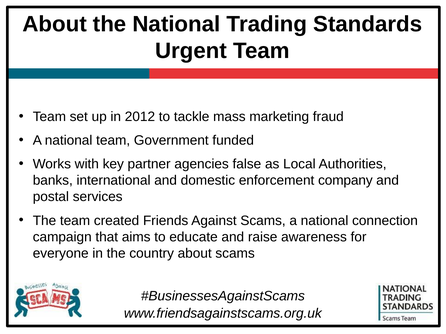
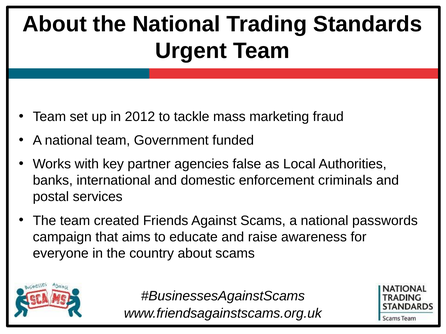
company: company -> criminals (345, 181)
connection: connection -> passwords (385, 221)
